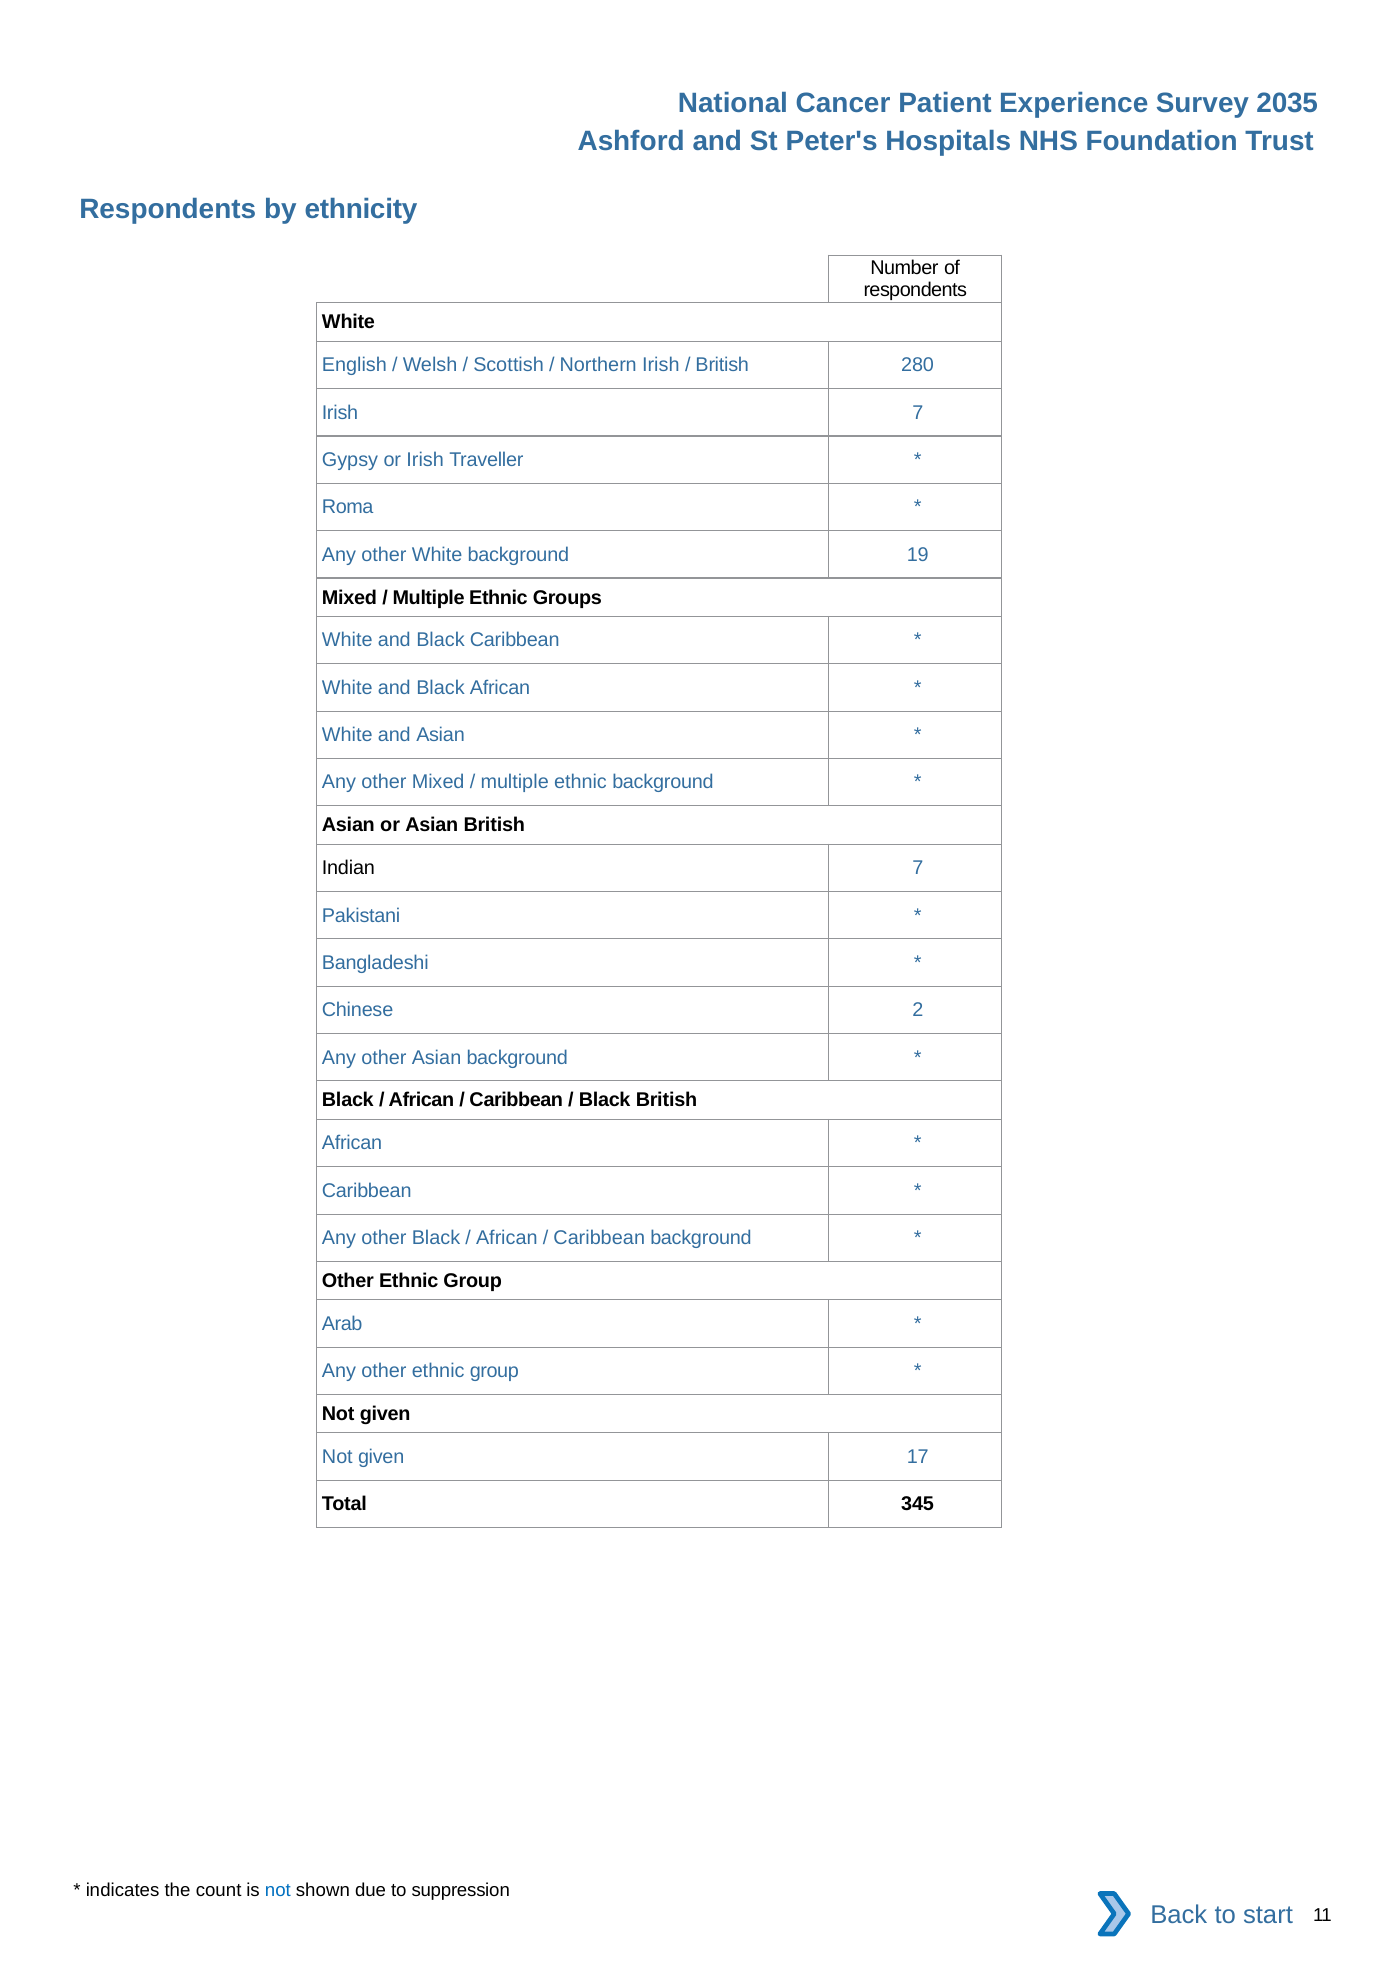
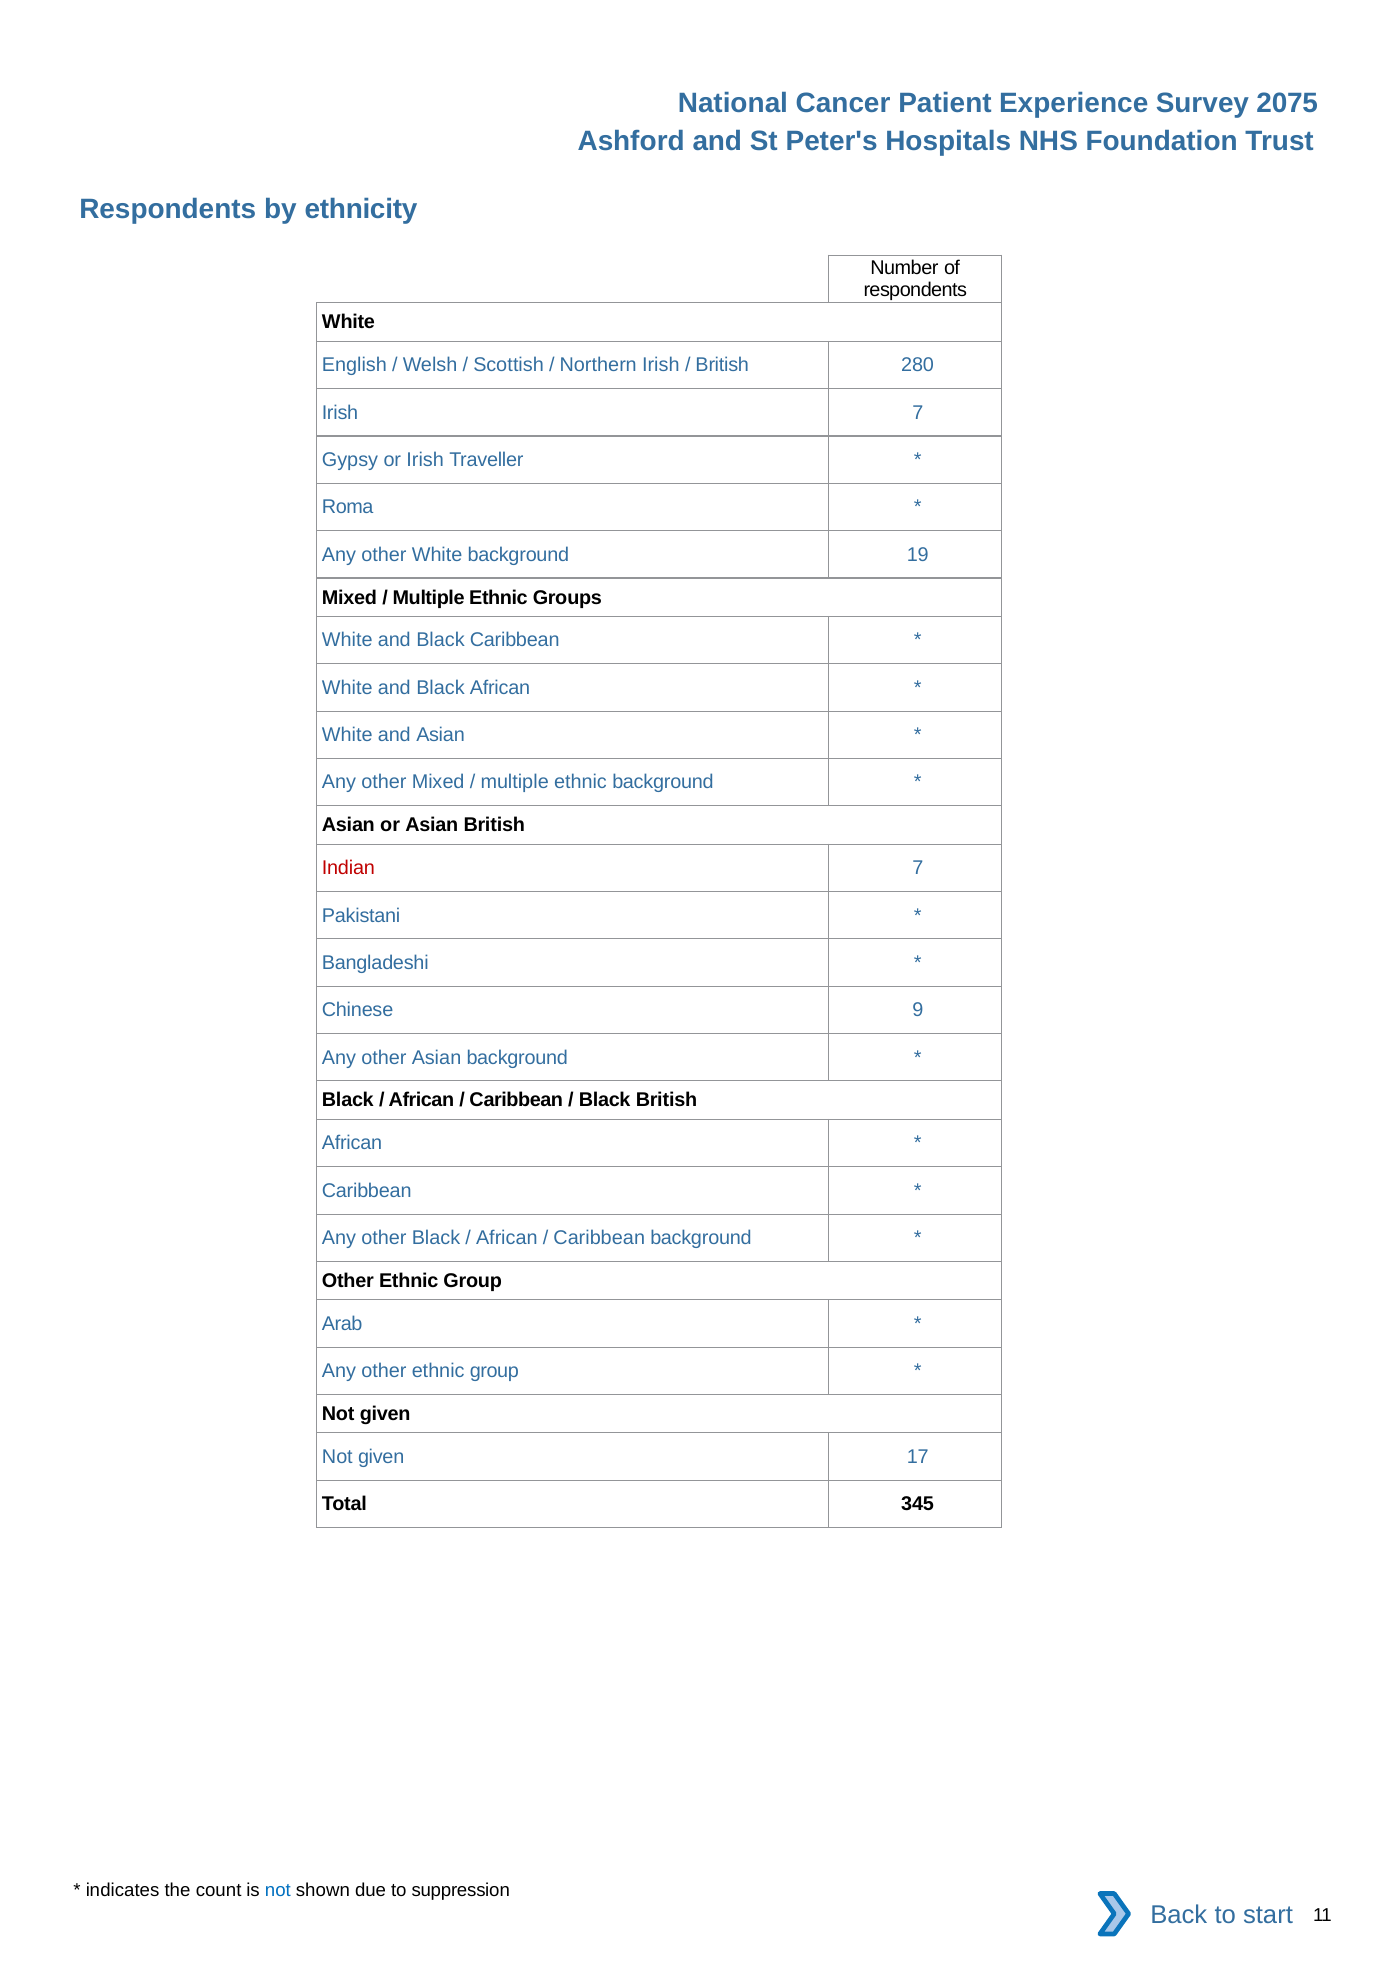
2035: 2035 -> 2075 (1287, 103)
Indian colour: black -> red (348, 868)
2: 2 -> 9 (918, 1010)
